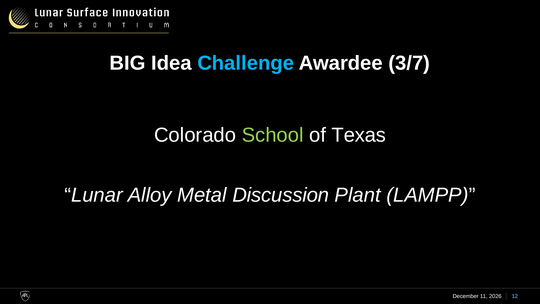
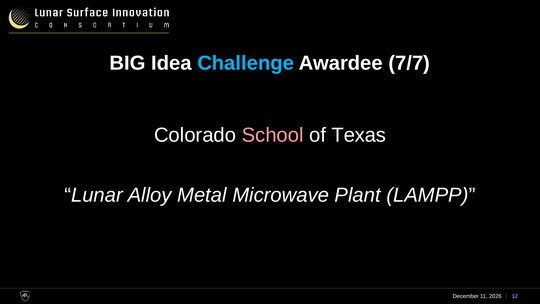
3/7: 3/7 -> 7/7 (409, 63)
School colour: light green -> pink (273, 135)
Discussion: Discussion -> Microwave (281, 195)
